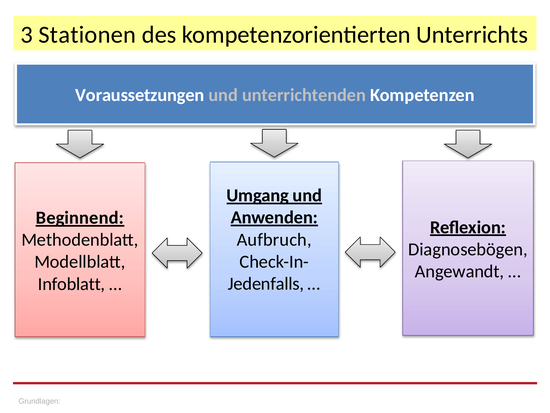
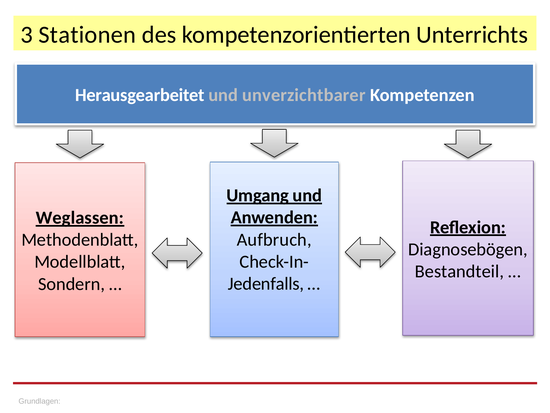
Voraussetzungen: Voraussetzungen -> Herausgearbeitet (140, 95)
unterrichtenden: unterrichtenden -> unverzichtbarer (304, 95)
Beginnend: Beginnend -> Weglassen (80, 218)
Angewandt: Angewandt -> Bestandteil (459, 271)
Infoblatt: Infoblatt -> Sondern (72, 284)
